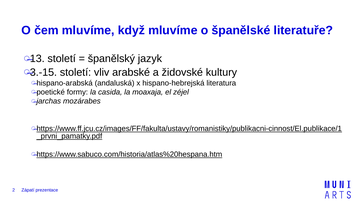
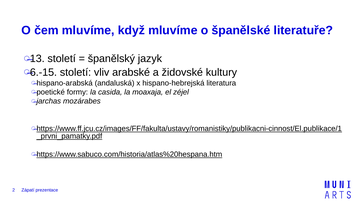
3.-15: 3.-15 -> 6.-15 (43, 72)
